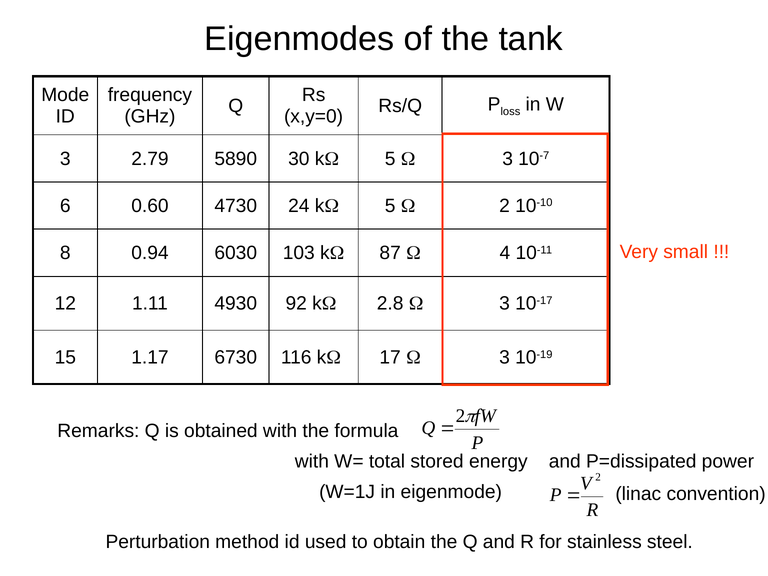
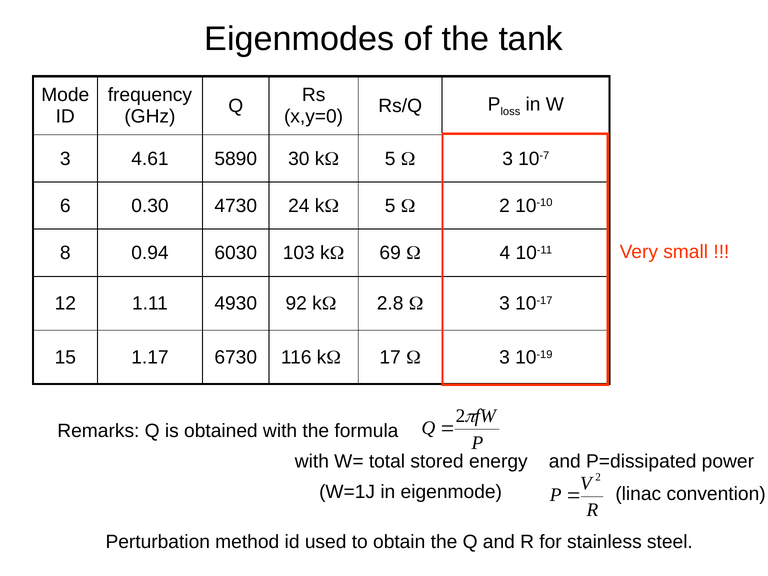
2.79: 2.79 -> 4.61 (150, 159)
0.60: 0.60 -> 0.30 (150, 206)
87: 87 -> 69 (390, 253)
